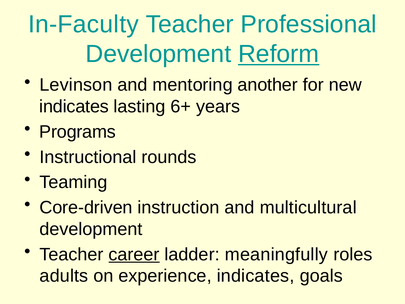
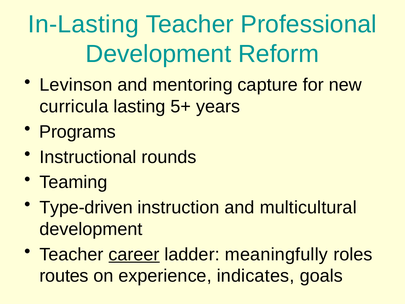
In-Faculty: In-Faculty -> In-Lasting (83, 24)
Reform underline: present -> none (279, 54)
another: another -> capture (268, 85)
indicates: indicates -> curricula (74, 107)
6+: 6+ -> 5+ (181, 107)
Core-driven: Core-driven -> Type-driven (86, 207)
adults: adults -> routes (64, 276)
